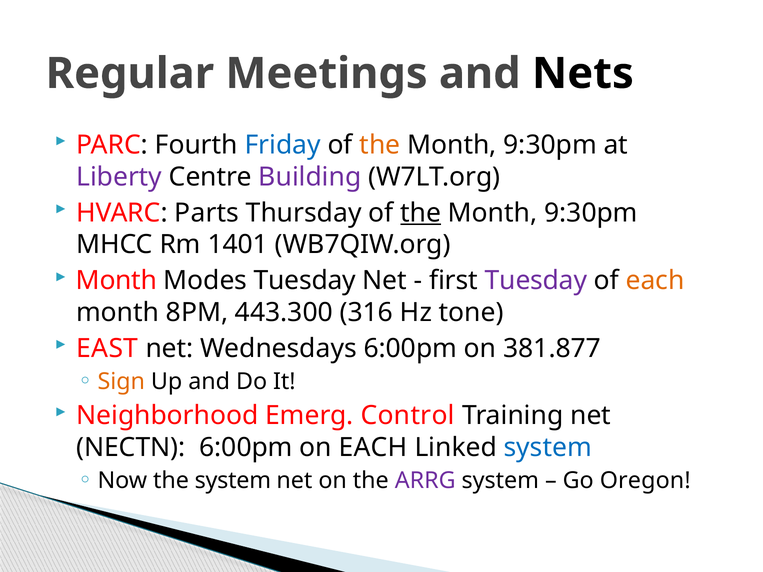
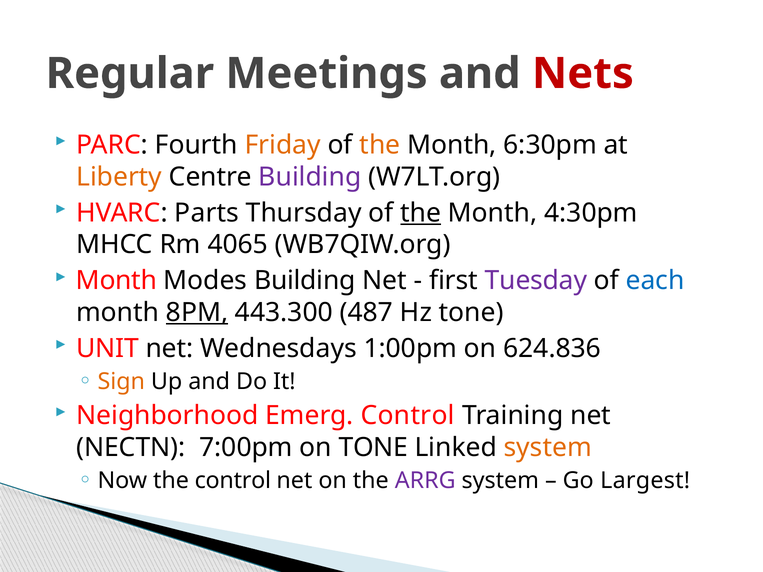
Nets colour: black -> red (583, 74)
Friday colour: blue -> orange (283, 145)
9:30pm: 9:30pm -> 6:30pm (550, 145)
Liberty colour: purple -> orange (119, 177)
9:30pm: 9:30pm -> 4:30pm (591, 213)
1401: 1401 -> 4065 (238, 245)
Modes Tuesday: Tuesday -> Building (305, 281)
each colour: orange -> blue (655, 281)
8PM underline: none -> present (197, 312)
316: 316 -> 487 (366, 312)
EAST: EAST -> UNIT (108, 349)
Wednesdays 6:00pm: 6:00pm -> 1:00pm (410, 349)
381.877: 381.877 -> 624.836 (552, 349)
NECTN 6:00pm: 6:00pm -> 7:00pm (246, 448)
on EACH: EACH -> TONE (373, 448)
system colour: blue -> orange (548, 448)
the system: system -> control (233, 481)
Oregon: Oregon -> Largest (645, 481)
